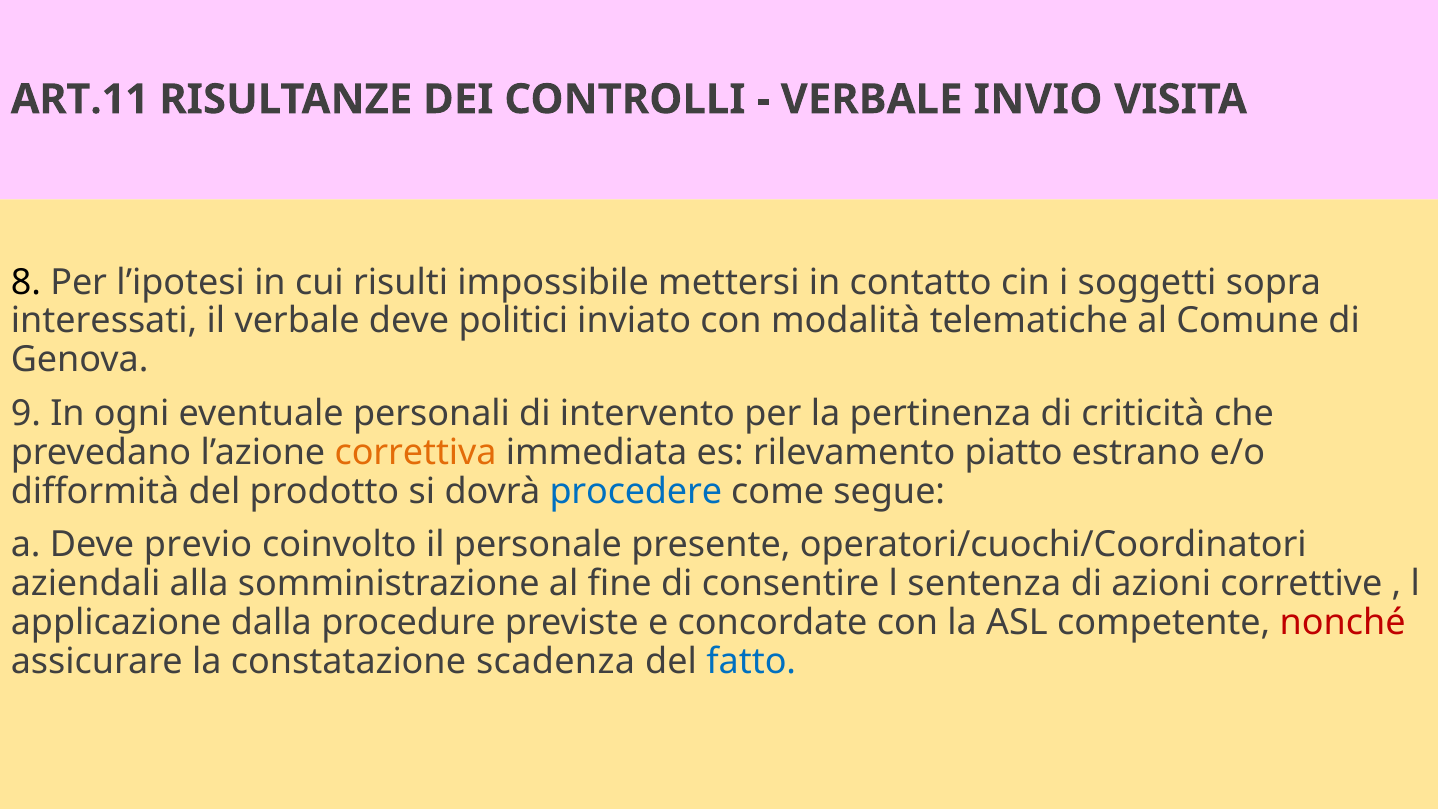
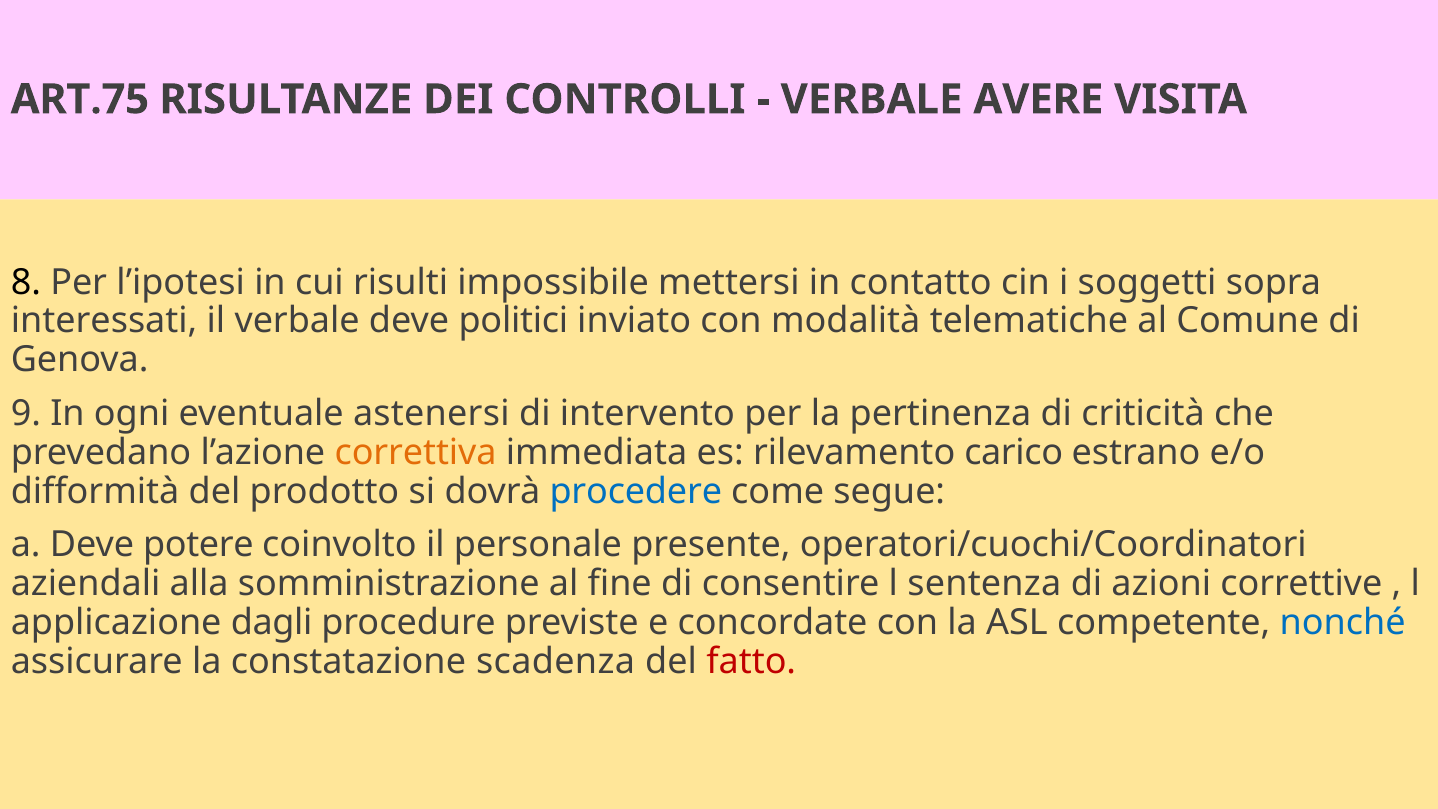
ART.11: ART.11 -> ART.75 (80, 99)
INVIO: INVIO -> AVERE (1038, 99)
personali: personali -> astenersi (431, 414)
piatto: piatto -> carico (1014, 452)
previo: previo -> potere (198, 545)
dalla: dalla -> dagli (272, 623)
nonché colour: red -> blue (1343, 623)
fatto colour: blue -> red (751, 661)
